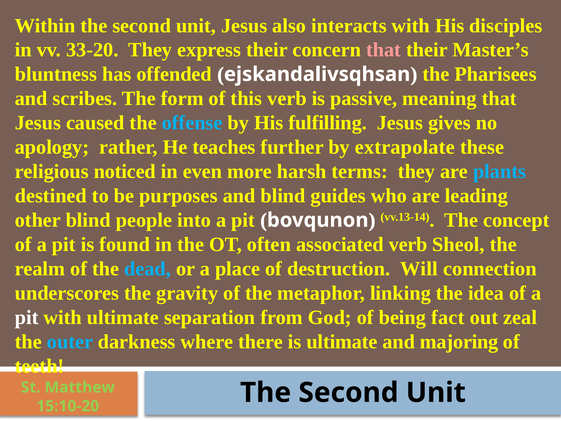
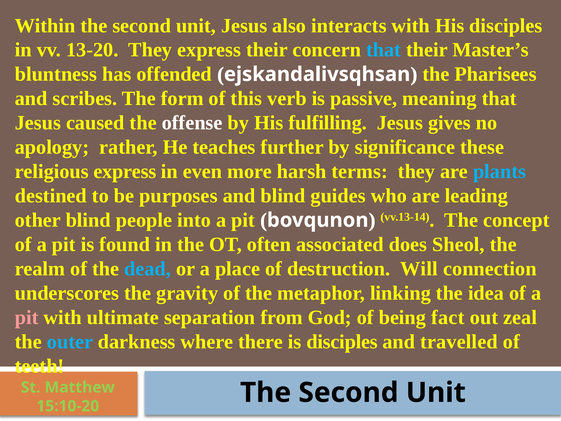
33-20: 33-20 -> 13-20 (92, 50)
that colour: pink -> light blue (384, 50)
offense colour: light blue -> white (192, 123)
extrapolate: extrapolate -> significance (405, 147)
religious noticed: noticed -> express (125, 171)
associated verb: verb -> does (408, 244)
pit colour: white -> pink (27, 317)
is ultimate: ultimate -> disciples (342, 341)
majoring: majoring -> travelled (459, 341)
